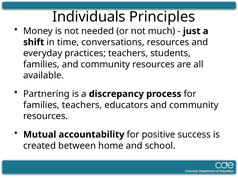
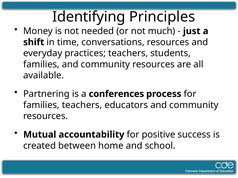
Individuals: Individuals -> Identifying (89, 17)
discrepancy: discrepancy -> conferences (116, 94)
